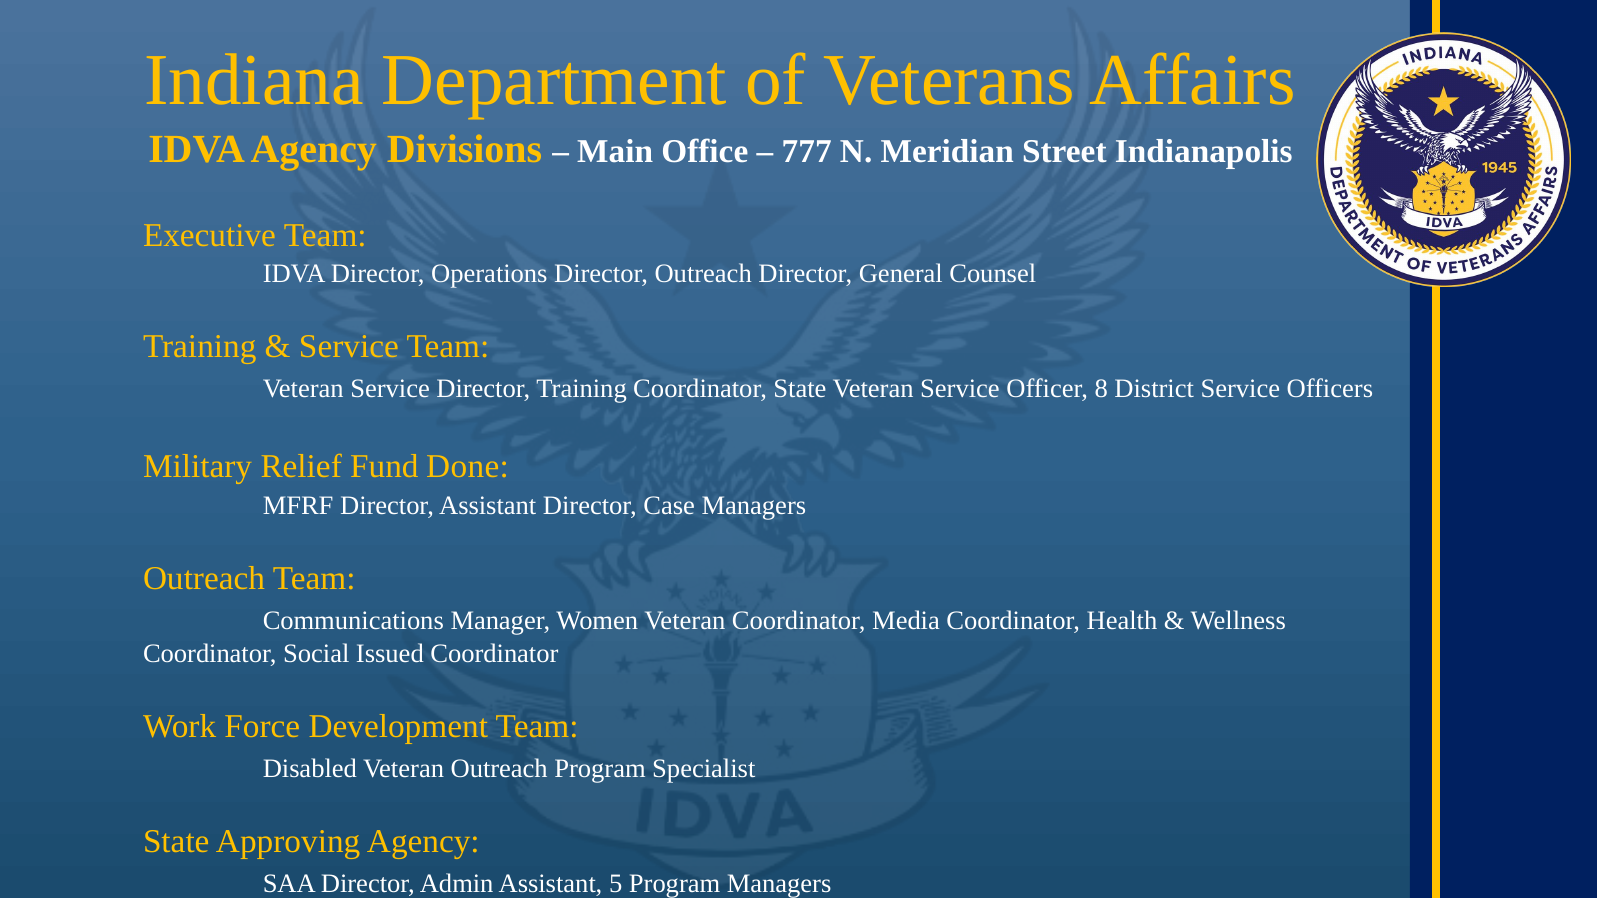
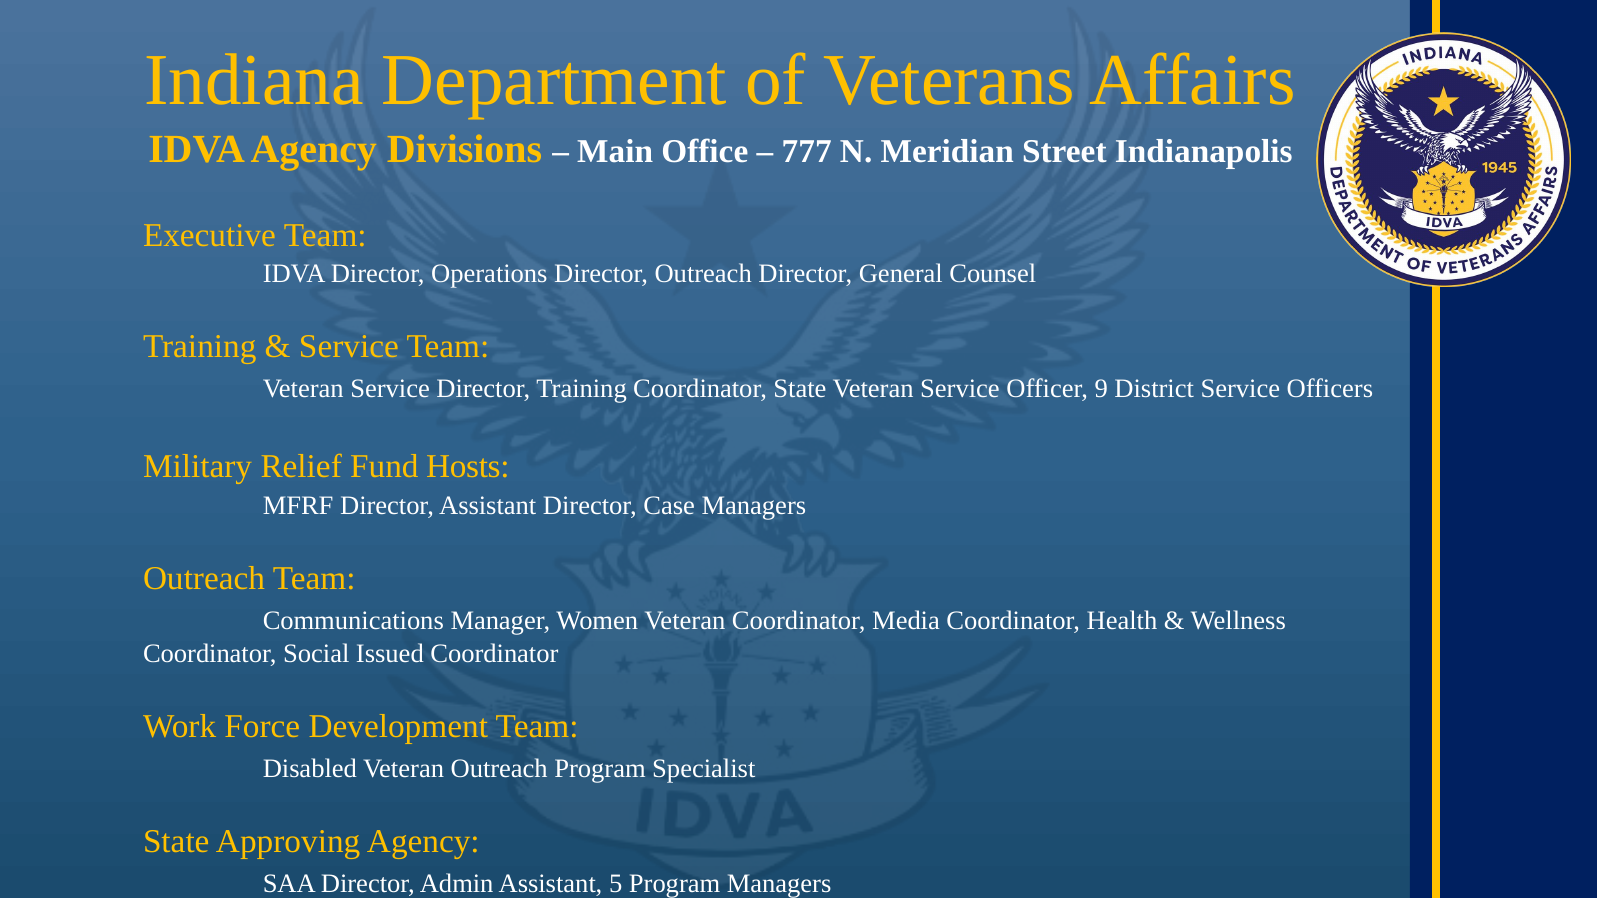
8: 8 -> 9 (1101, 389)
Done: Done -> Hosts (468, 467)
